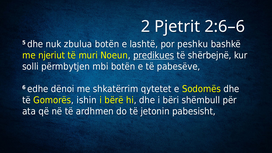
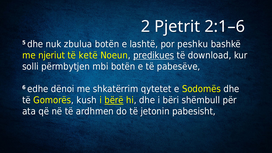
2:6–6: 2:6–6 -> 2:1–6 (225, 27)
muri: muri -> ketë (88, 55)
shërbejnë: shërbejnë -> download (210, 55)
ishin: ishin -> kush (87, 100)
bërë underline: none -> present (114, 100)
